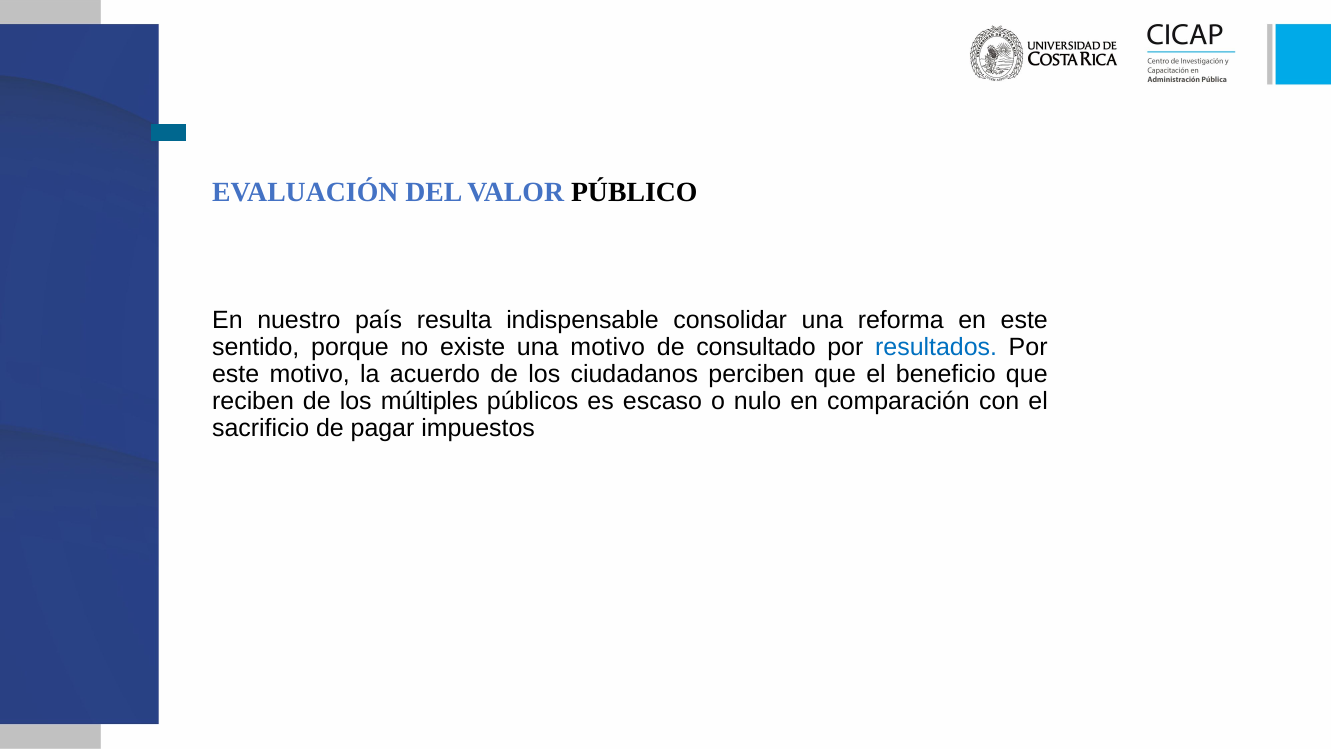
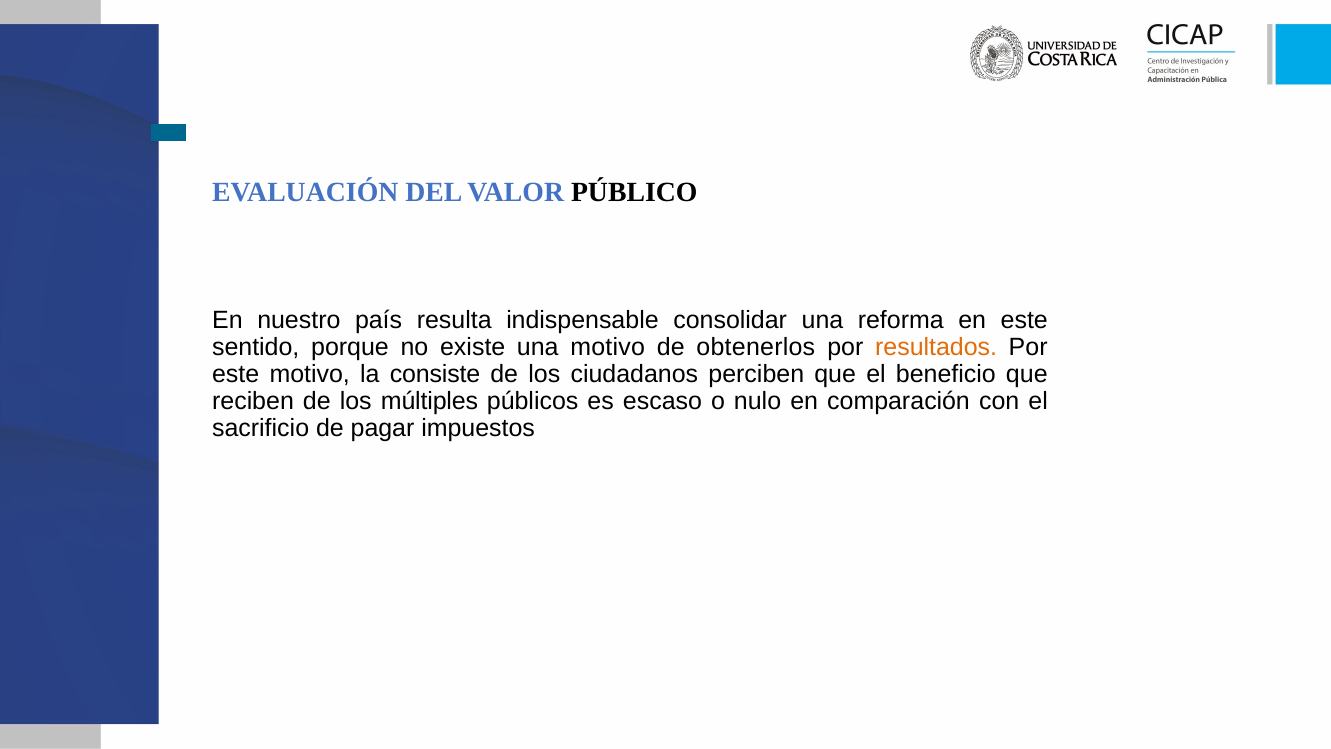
consultado: consultado -> obtenerlos (756, 347)
resultados colour: blue -> orange (936, 347)
acuerdo: acuerdo -> consiste (435, 374)
